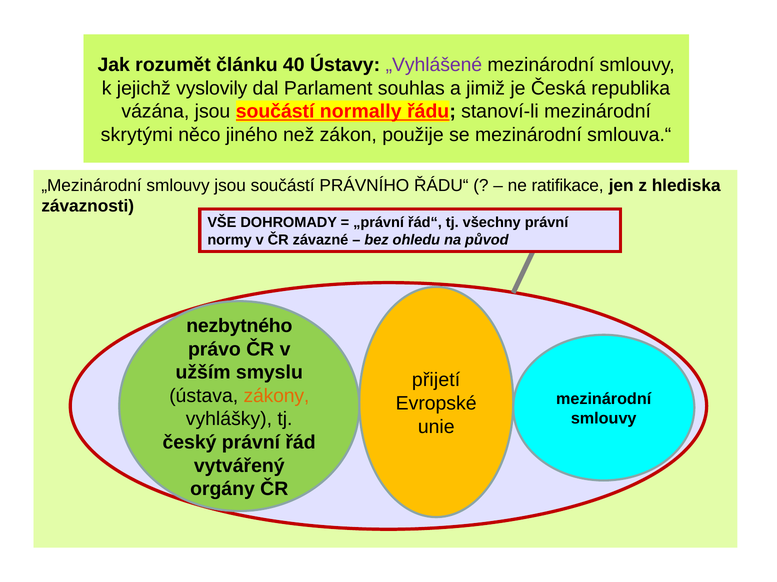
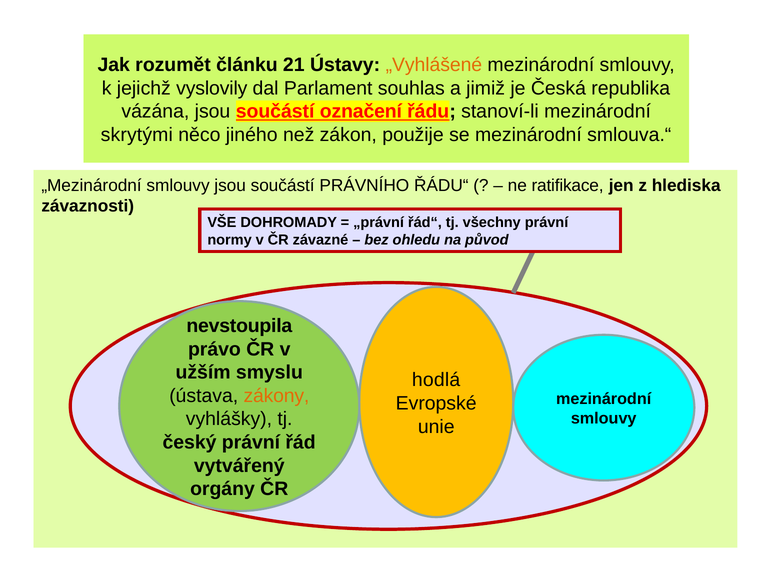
40: 40 -> 21 (294, 65)
„Vyhlášené colour: purple -> orange (434, 65)
normally: normally -> označení (361, 112)
nezbytného: nezbytného -> nevstoupila (239, 326)
přijetí: přijetí -> hodlá (436, 381)
